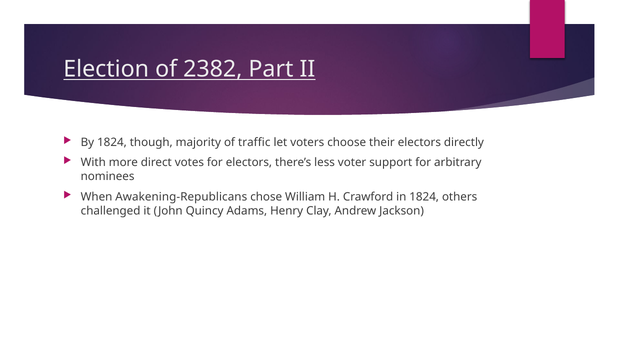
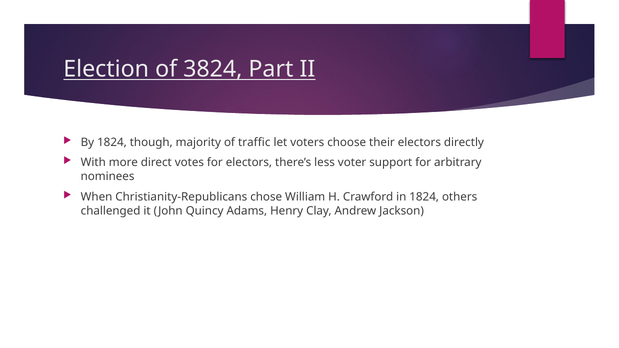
2382: 2382 -> 3824 (213, 69)
Awakening-Republicans: Awakening-Republicans -> Christianity-Republicans (181, 197)
